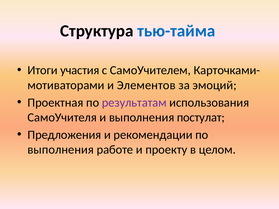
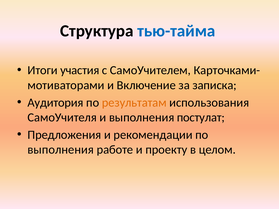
Элементов: Элементов -> Включение (146, 85)
эмоций: эмоций -> записка (215, 85)
Проектная: Проектная -> Аудитория (55, 103)
результатам colour: purple -> orange (134, 103)
